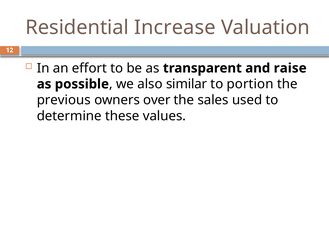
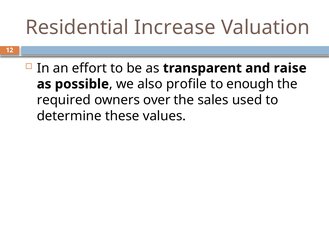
similar: similar -> profile (186, 84)
portion: portion -> enough (250, 84)
previous: previous -> required (64, 100)
